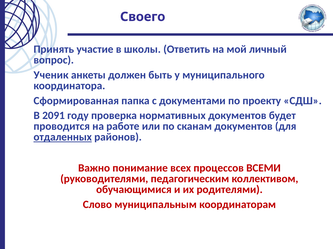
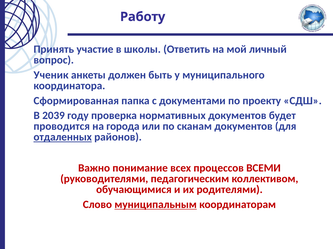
Своего: Своего -> Работу (143, 17)
2091: 2091 -> 2039 (54, 116)
работе: работе -> города (123, 127)
муниципальным underline: none -> present (156, 205)
